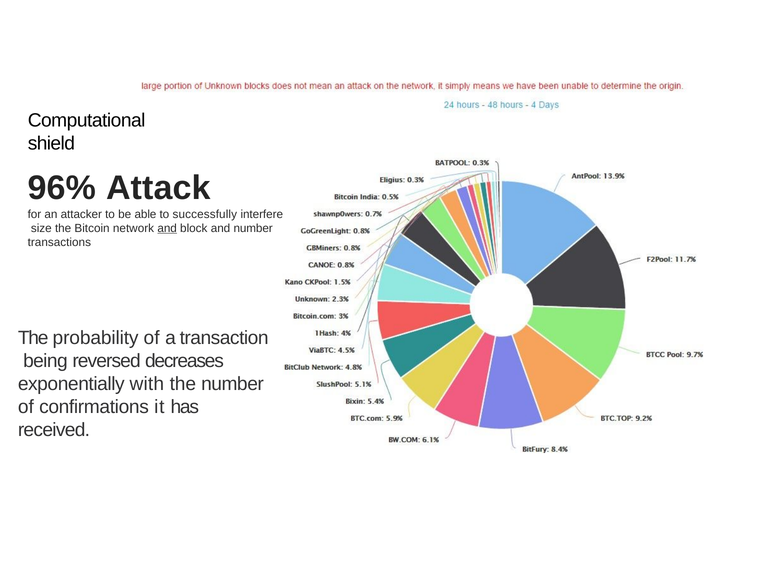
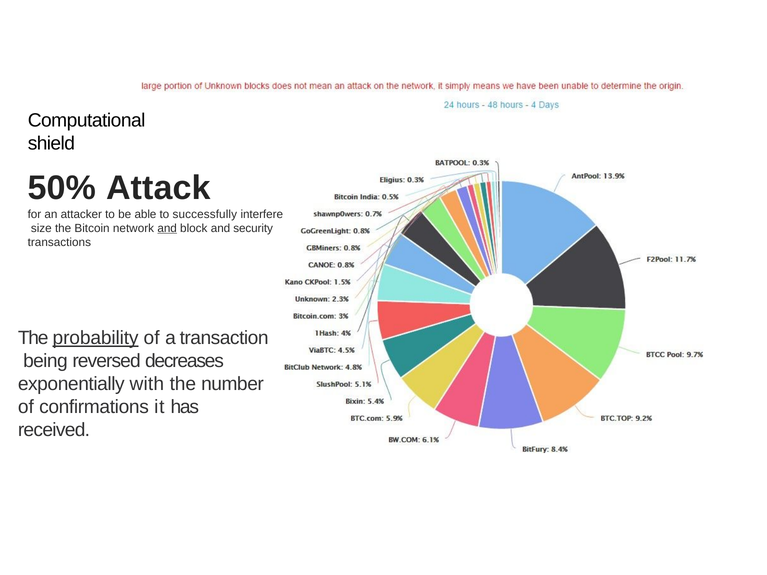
96%: 96% -> 50% (62, 188)
and number: number -> security (253, 228)
probability underline: none -> present (96, 338)
